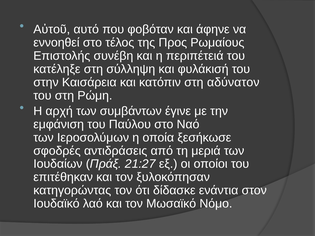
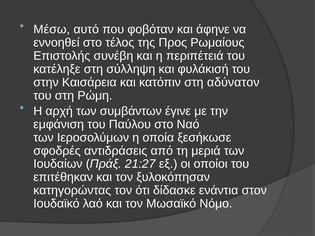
Αὐτοῦ: Αὐτοῦ -> Μέσω (52, 29)
